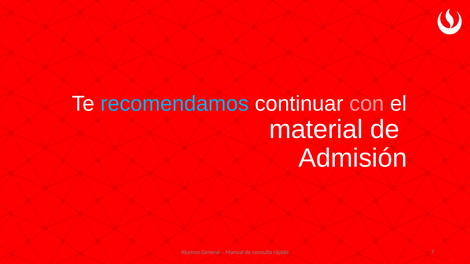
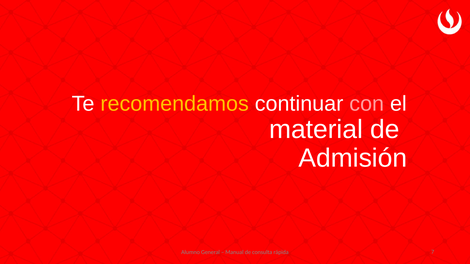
recomendamos colour: light blue -> yellow (175, 104)
